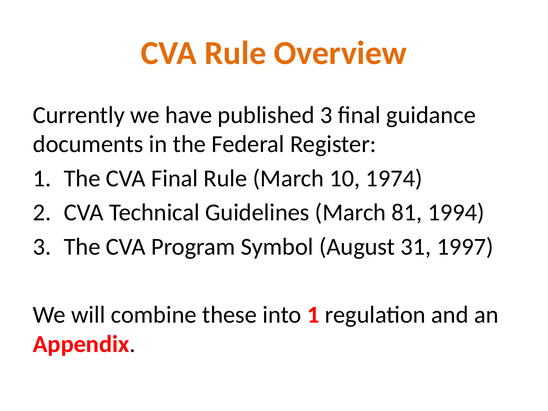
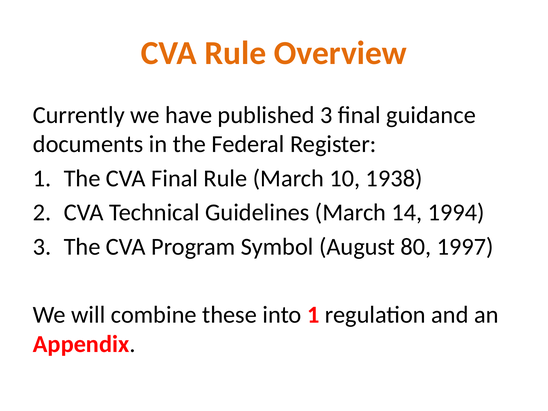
1974: 1974 -> 1938 (394, 178)
81: 81 -> 14 (407, 212)
31: 31 -> 80 (416, 247)
